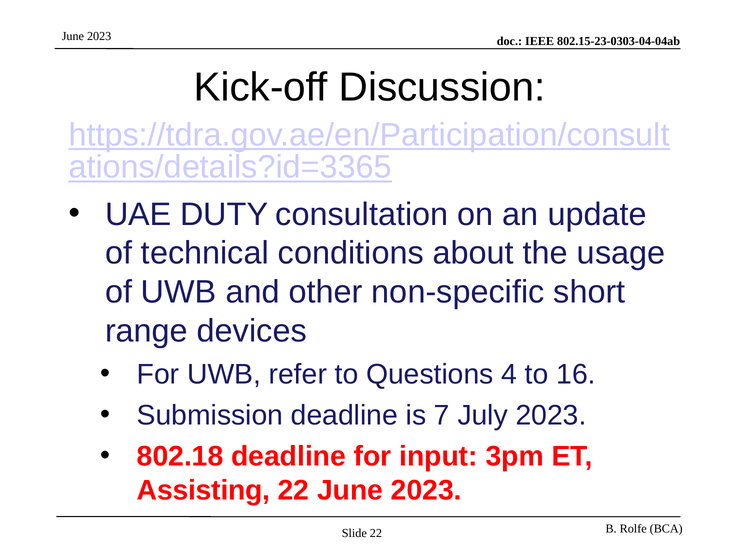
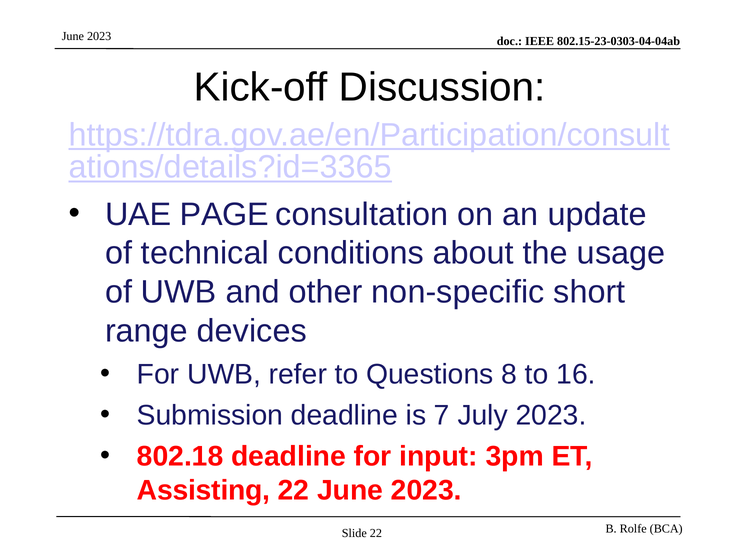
DUTY: DUTY -> PAGE (224, 214)
4: 4 -> 8 (509, 374)
